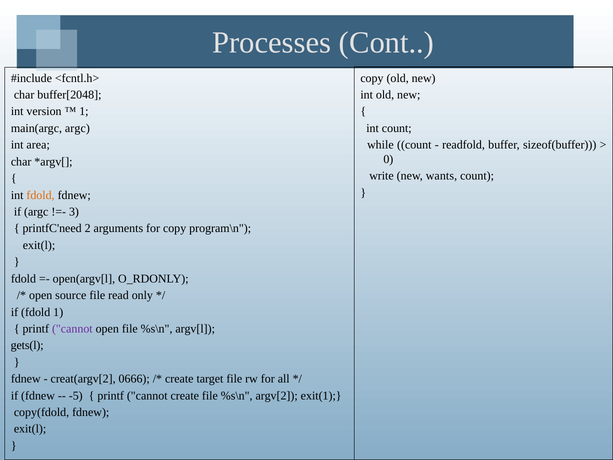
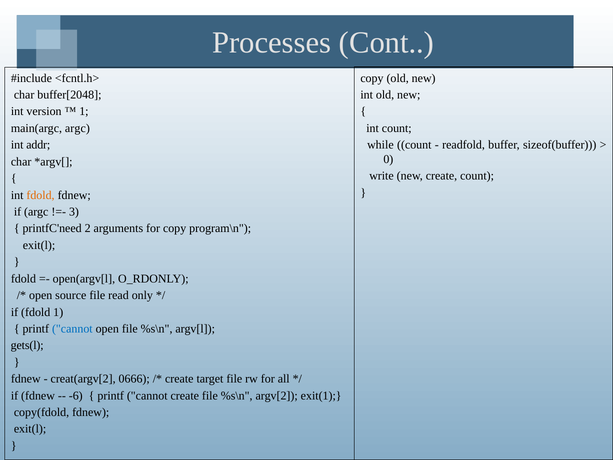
area: area -> addr (38, 145)
new wants: wants -> create (441, 176)
cannot colour: purple -> blue (72, 329)
-5: -5 -> -6 (76, 395)
